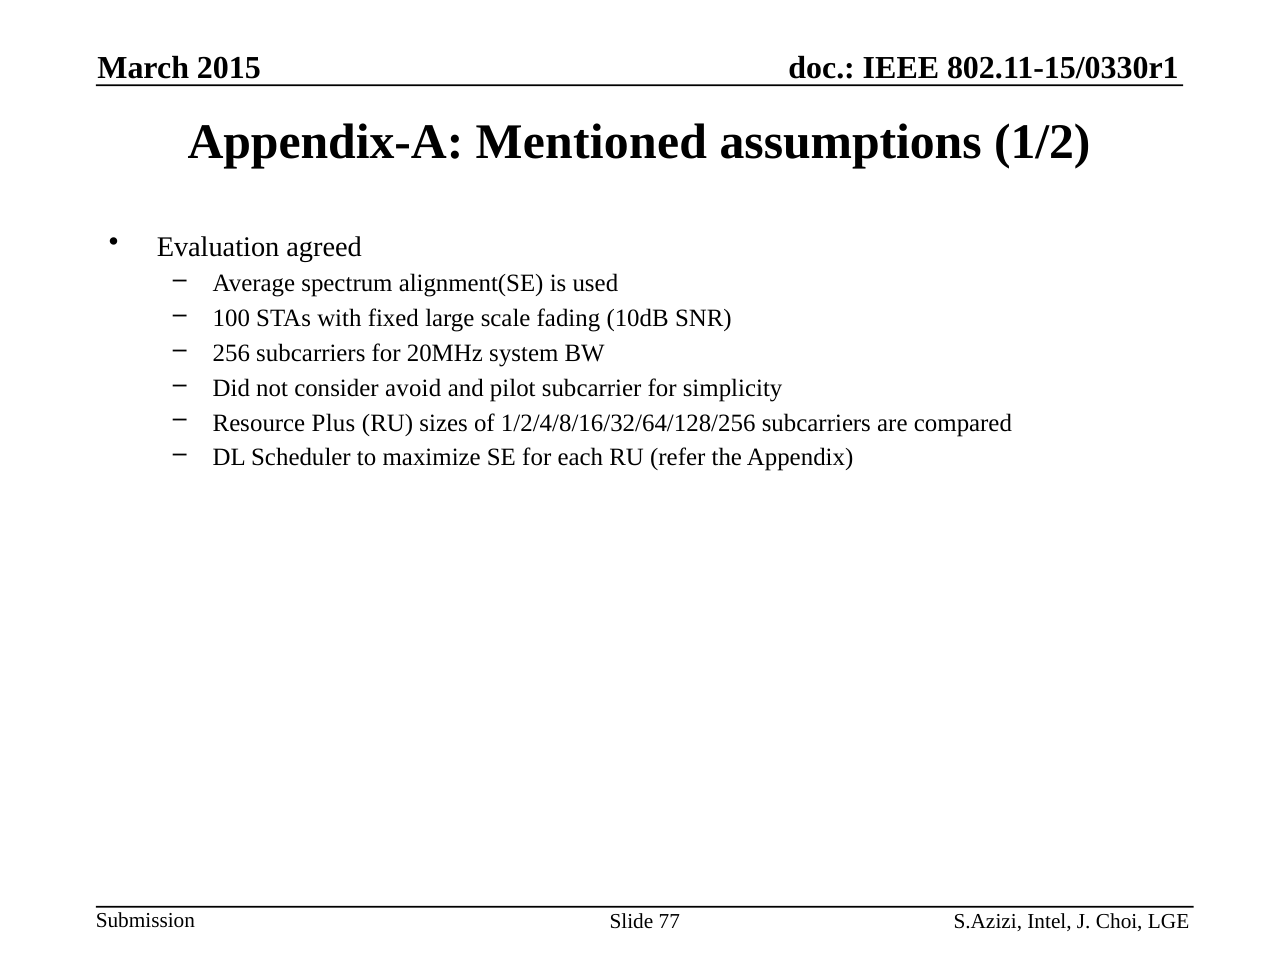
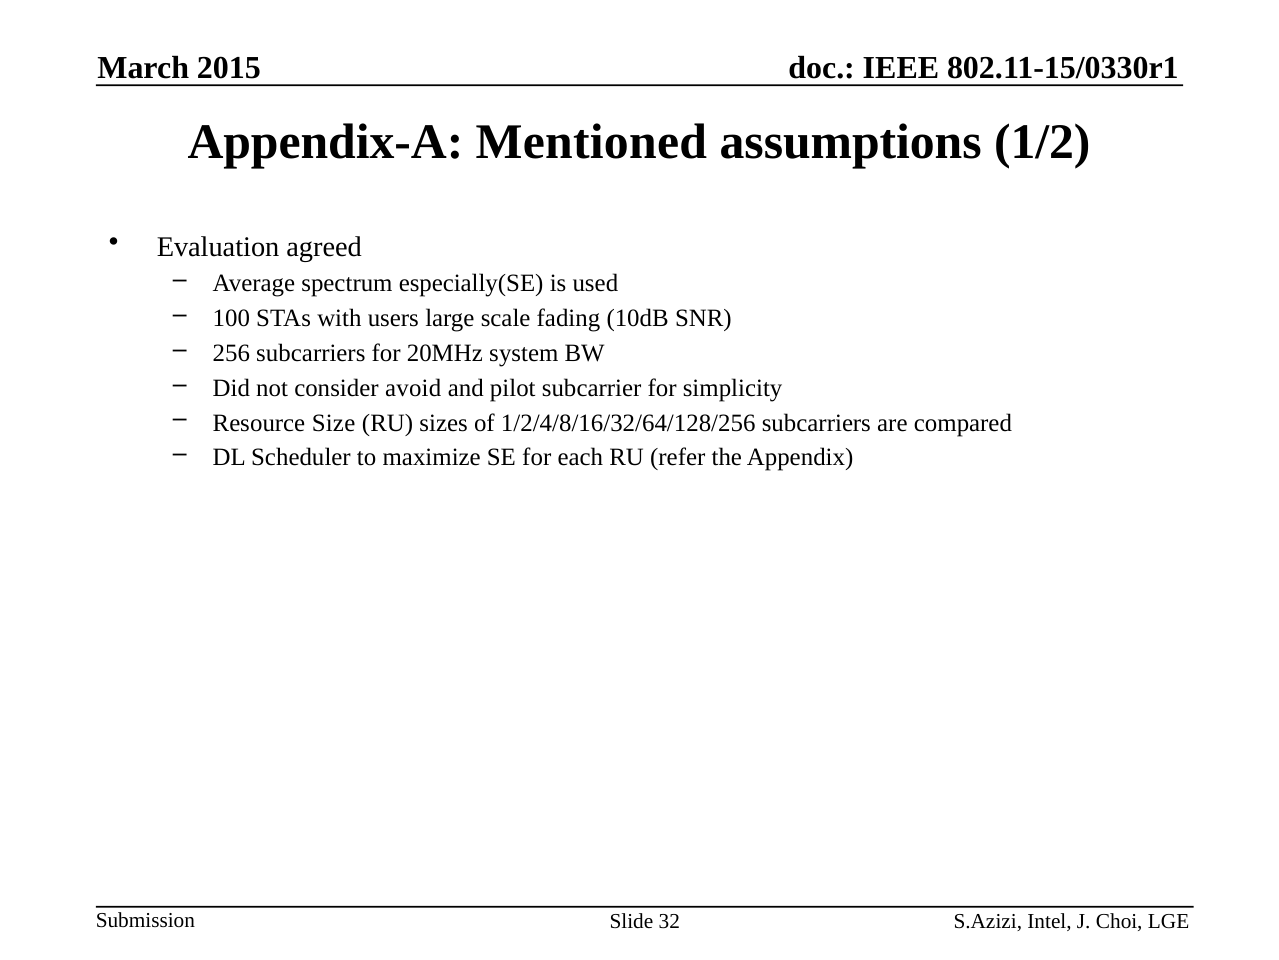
alignment(SE: alignment(SE -> especially(SE (471, 283)
fixed: fixed -> users (393, 318)
Plus: Plus -> Size (334, 423)
77: 77 -> 32 (669, 920)
